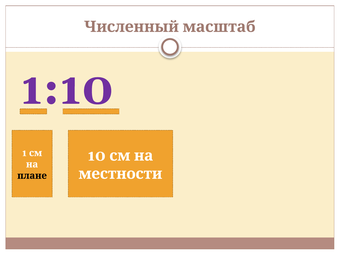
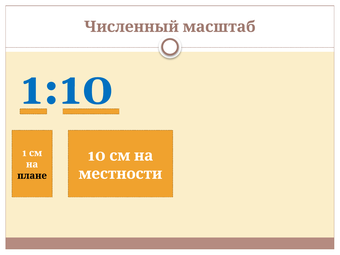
1:10 colour: purple -> blue (67, 89)
